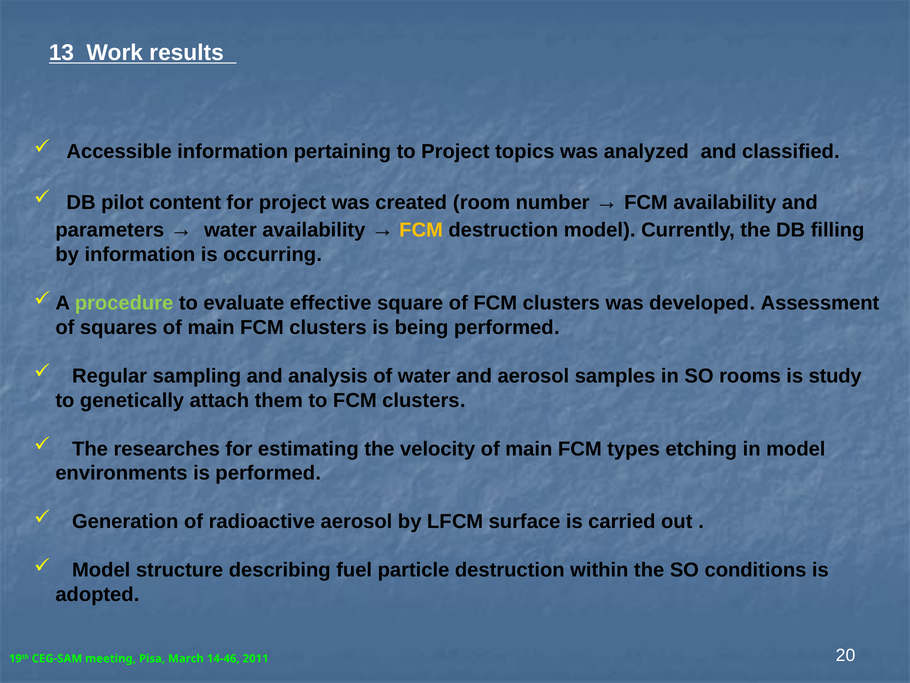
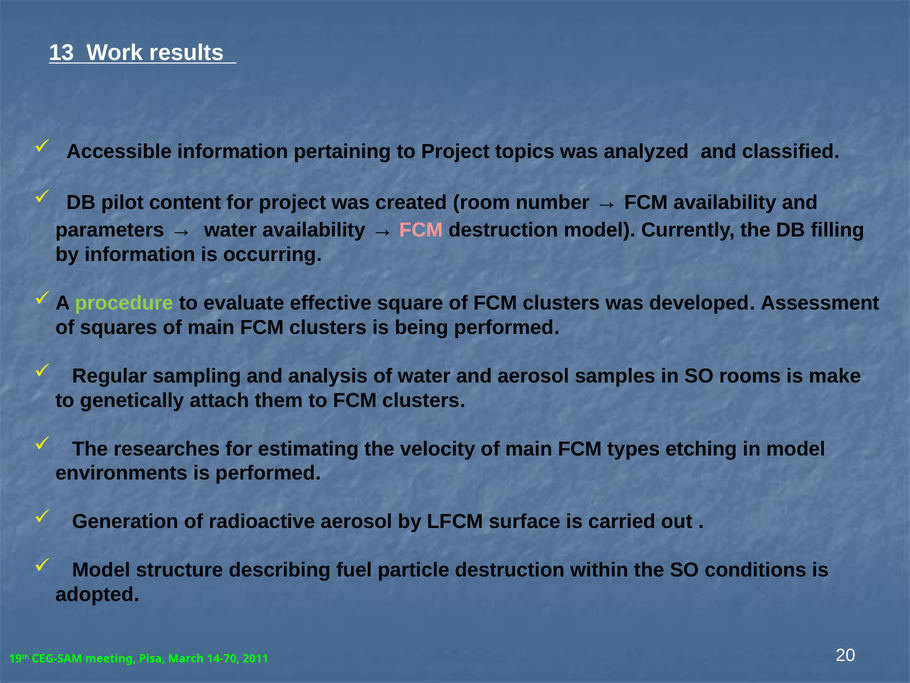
FCM colour: yellow -> pink (421, 230)
study: study -> make (835, 376)
14-46: 14-46 -> 14-70 (223, 658)
